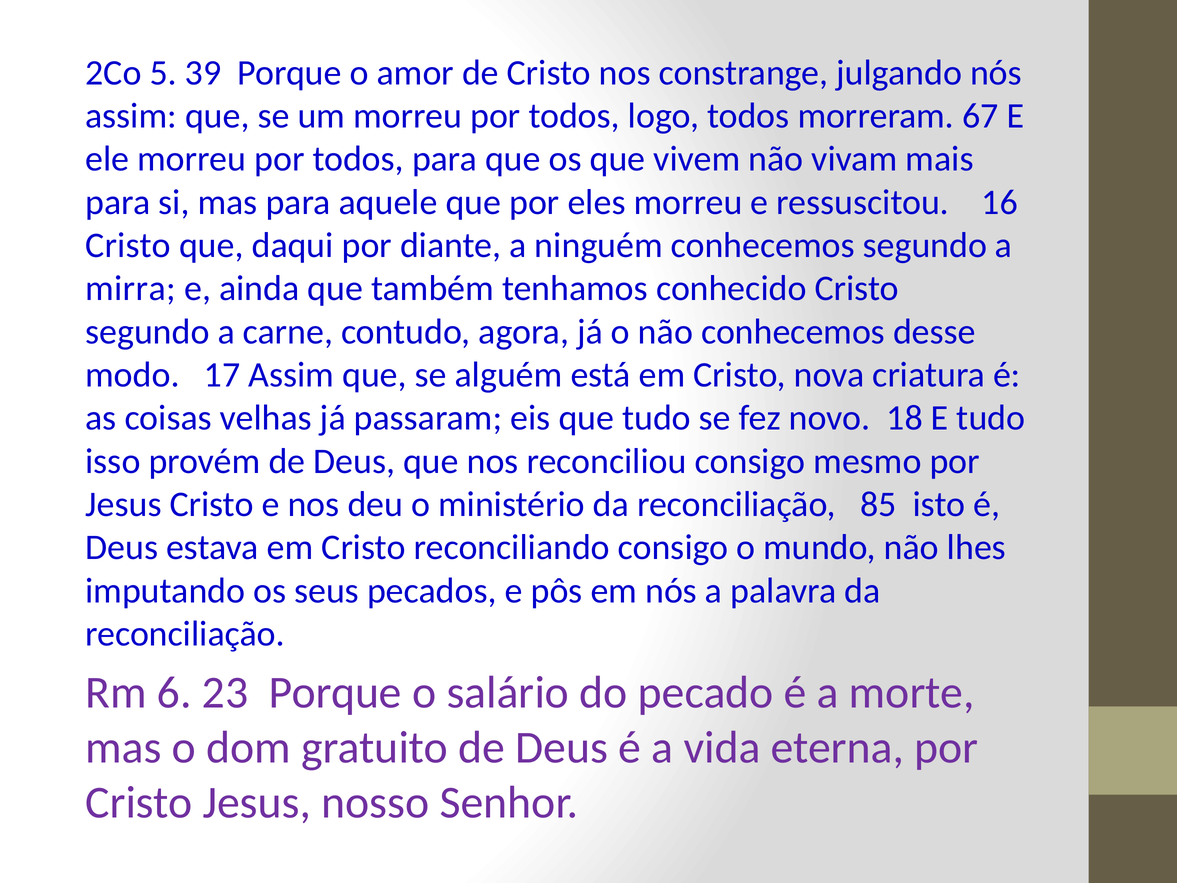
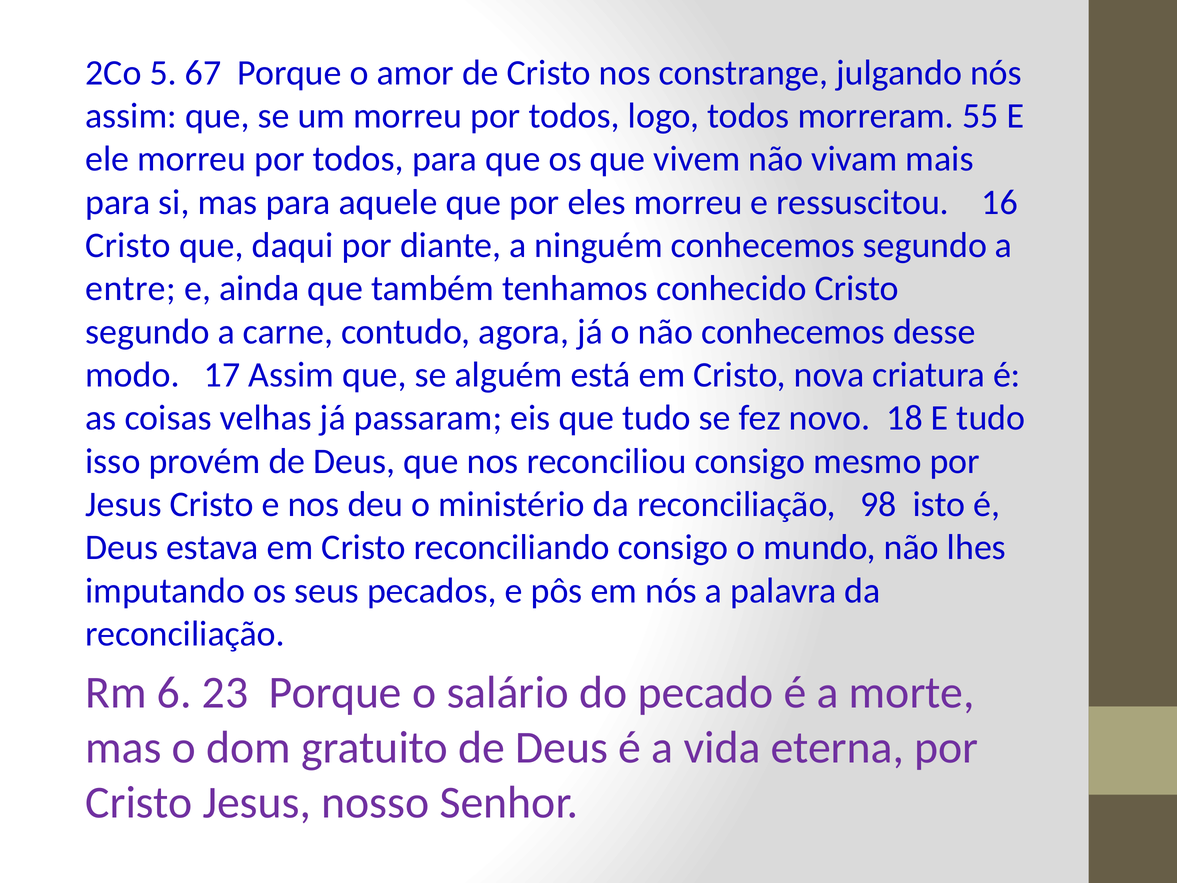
39: 39 -> 67 (203, 73)
67: 67 -> 55 (980, 116)
mirra: mirra -> entre (131, 289)
85: 85 -> 98 (878, 504)
